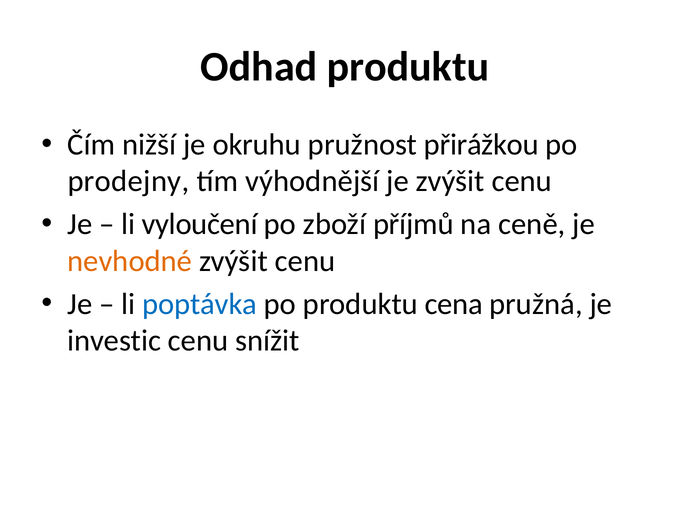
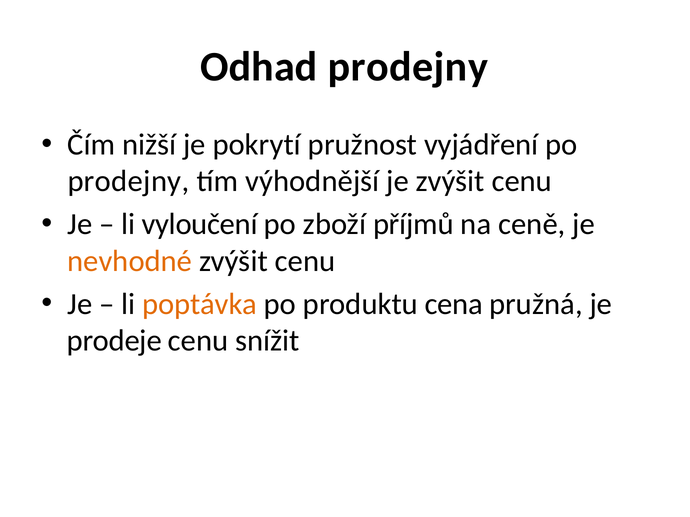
Odhad produktu: produktu -> prodejny (408, 67)
okruhu: okruhu -> pokrytí (257, 145)
přirážkou: přirážkou -> vyjádření (481, 145)
poptávka colour: blue -> orange (200, 304)
investic: investic -> prodeje (114, 341)
